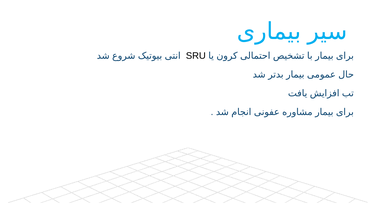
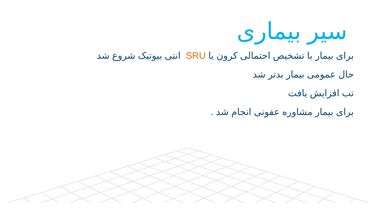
SRU colour: black -> orange (196, 56)
